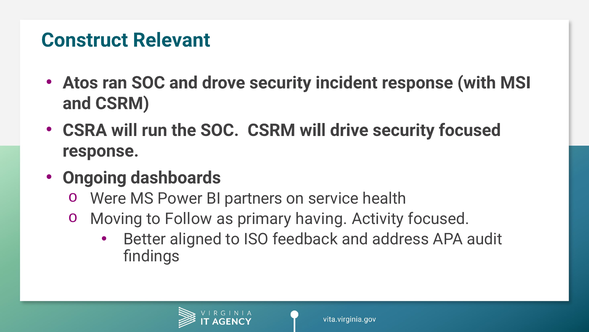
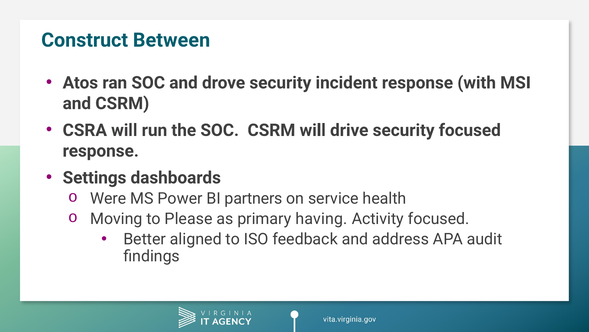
Relevant: Relevant -> Between (172, 40)
Ongoing: Ongoing -> Settings (95, 177)
Follow: Follow -> Please (189, 218)
